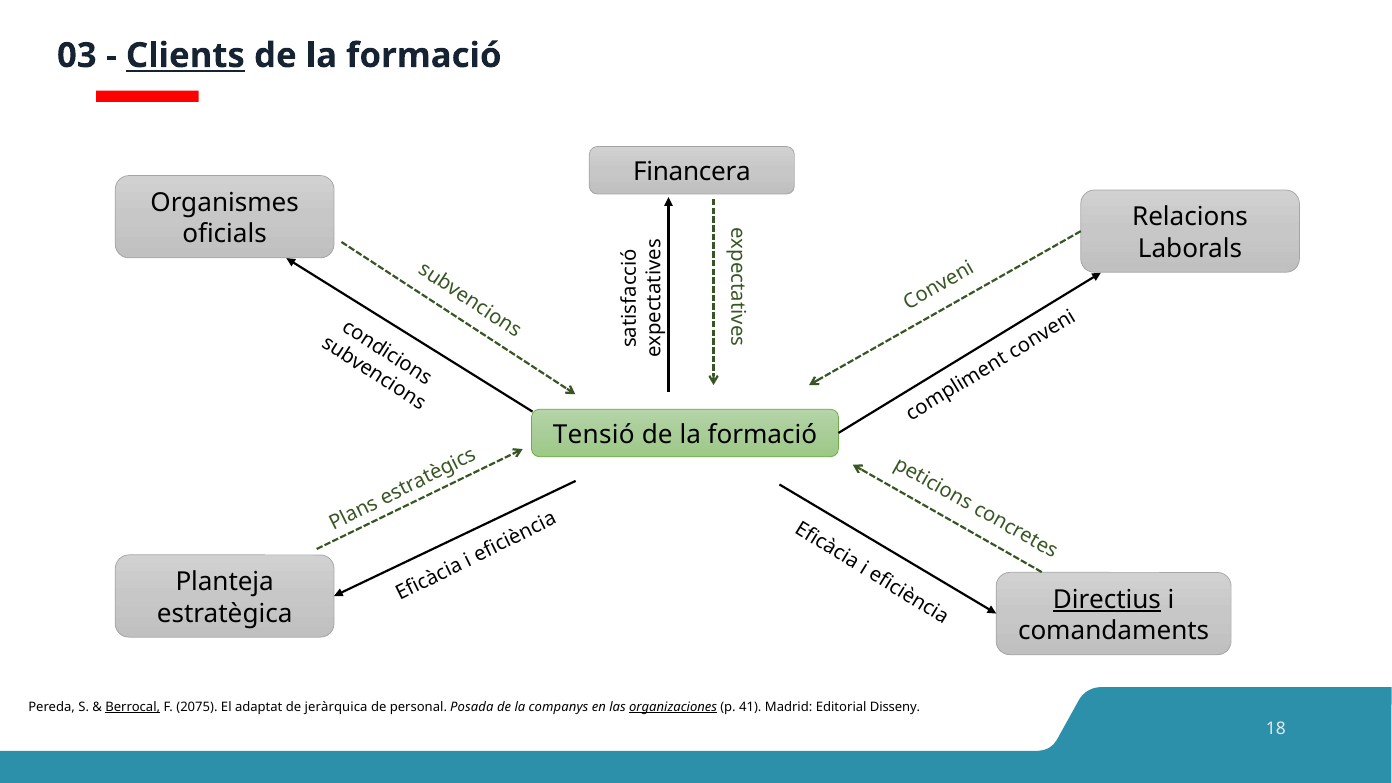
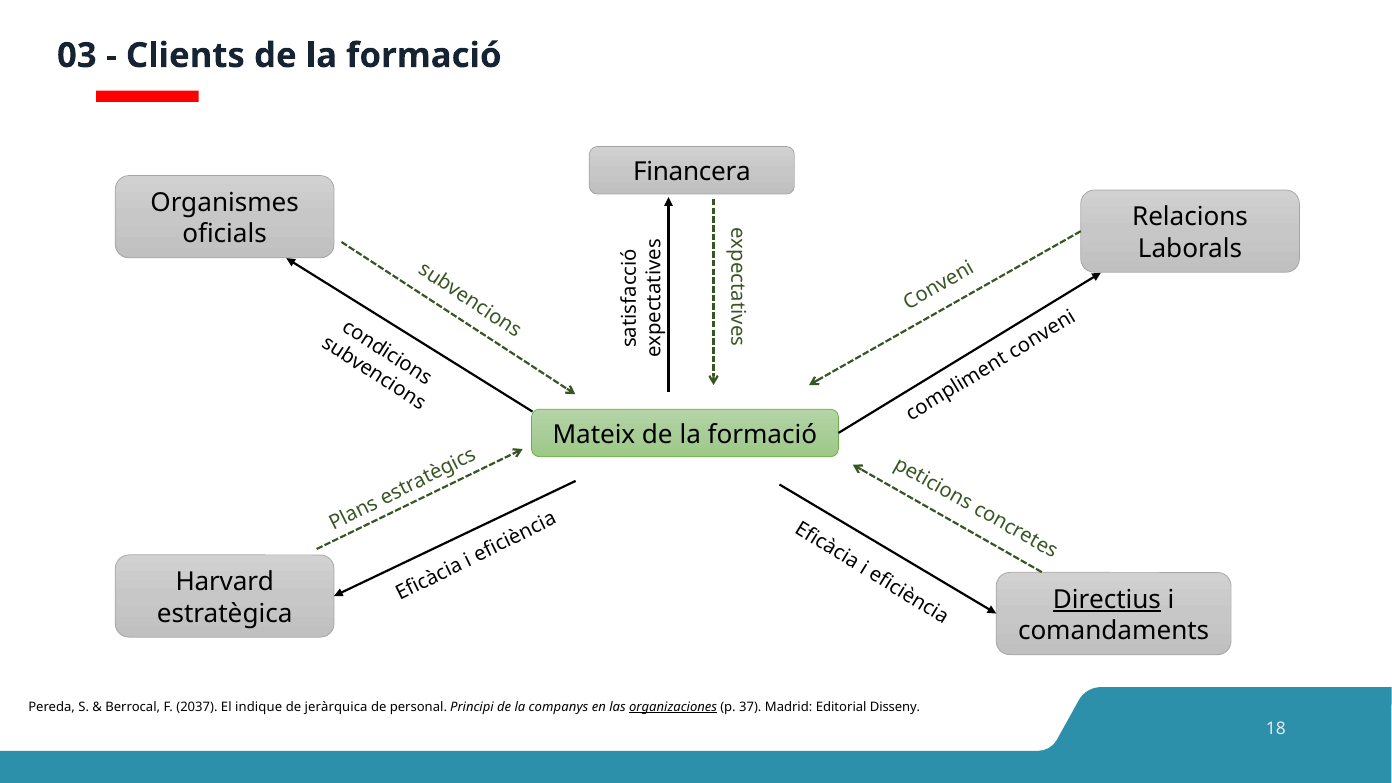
Clients underline: present -> none (185, 56)
Tensió: Tensió -> Mateix (594, 435)
Planteja: Planteja -> Harvard (225, 582)
Berrocal underline: present -> none (133, 707)
2075: 2075 -> 2037 (197, 707)
adaptat: adaptat -> indique (259, 707)
Posada: Posada -> Principi (472, 707)
41: 41 -> 37 (750, 707)
